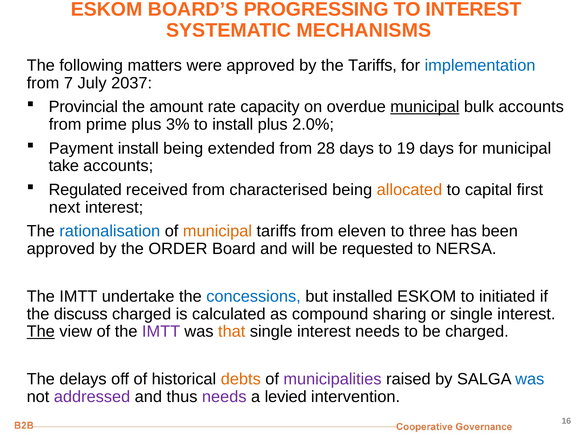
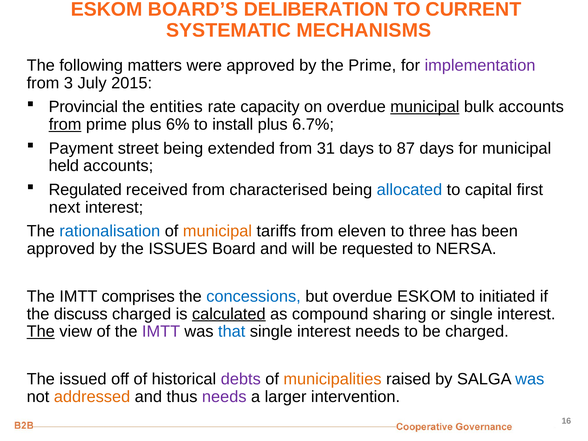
PROGRESSING: PROGRESSING -> DELIBERATION (316, 9)
TO INTEREST: INTEREST -> CURRENT (473, 9)
the Tariffs: Tariffs -> Prime (372, 65)
implementation colour: blue -> purple (480, 65)
7: 7 -> 3 (68, 83)
2037: 2037 -> 2015 (132, 83)
amount: amount -> entities (176, 107)
from underline: none -> present (65, 125)
3%: 3% -> 6% (178, 125)
2.0%: 2.0% -> 6.7% (313, 125)
Payment install: install -> street (138, 148)
28: 28 -> 31 (326, 148)
19: 19 -> 87 (406, 148)
take: take -> held (64, 166)
allocated colour: orange -> blue (409, 190)
ORDER: ORDER -> ISSUES (178, 249)
undertake: undertake -> comprises (138, 296)
but installed: installed -> overdue (362, 296)
calculated underline: none -> present (229, 314)
that colour: orange -> blue (232, 332)
delays: delays -> issued (83, 379)
debts colour: orange -> purple (241, 379)
municipalities colour: purple -> orange (332, 379)
addressed colour: purple -> orange (92, 397)
levied: levied -> larger (286, 397)
